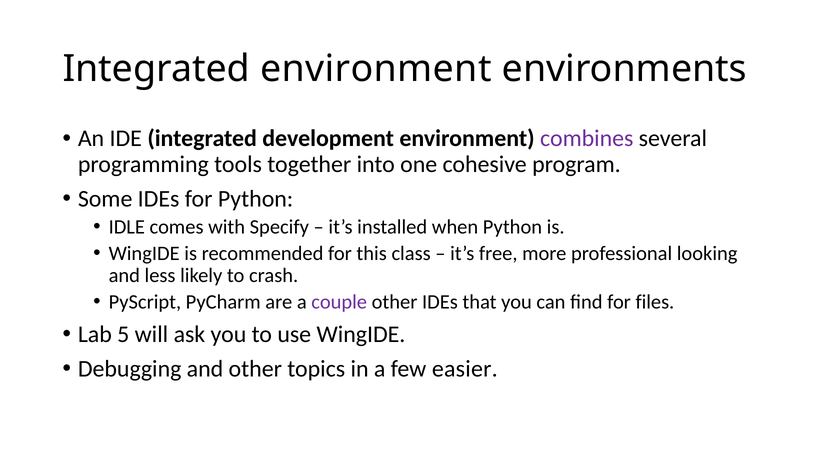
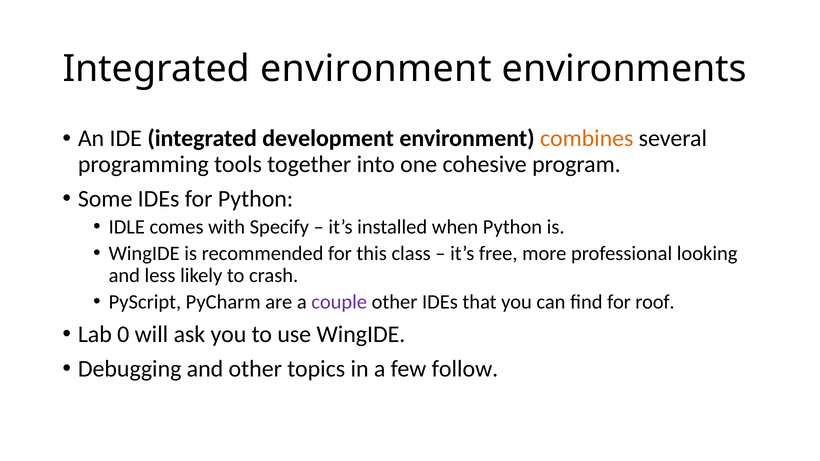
combines colour: purple -> orange (587, 139)
files: files -> roof (655, 302)
5: 5 -> 0 (123, 335)
easier: easier -> follow (465, 369)
